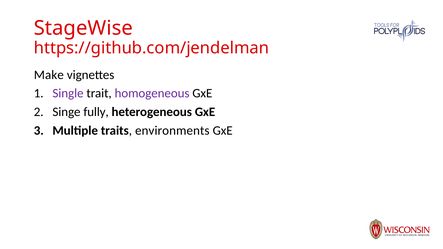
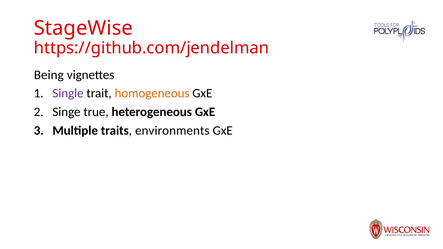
Make: Make -> Being (49, 75)
homogeneous colour: purple -> orange (152, 93)
fully: fully -> true (96, 112)
